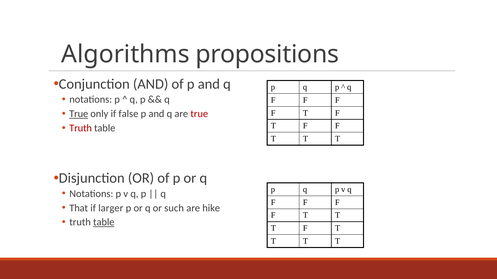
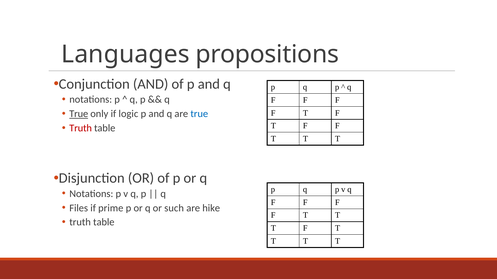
Algorithms: Algorithms -> Languages (125, 54)
false: false -> logic (128, 114)
true colour: red -> blue (199, 114)
That: That -> Files (79, 208)
larger: larger -> prime (111, 208)
table underline: present -> none (104, 223)
